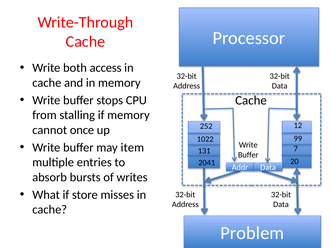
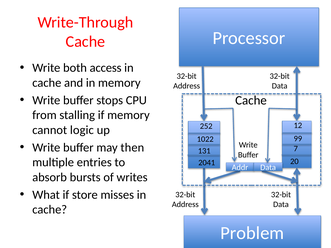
once: once -> logic (82, 130)
item: item -> then (132, 148)
